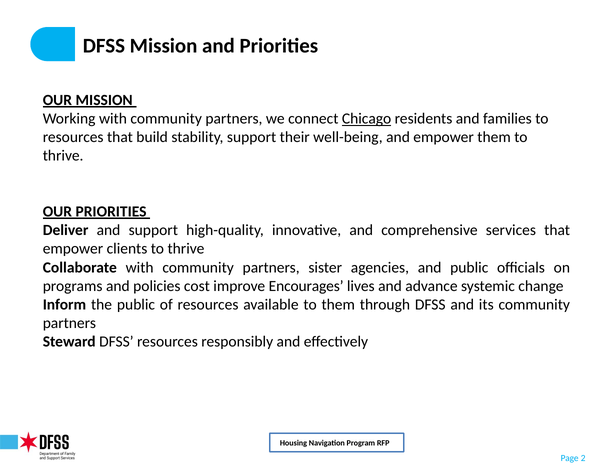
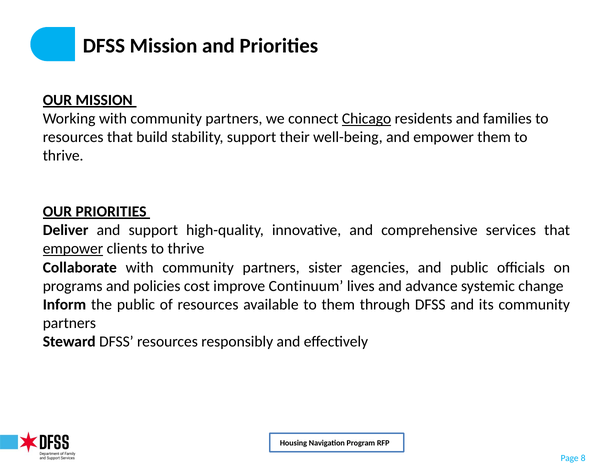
empower underline: none -> present (73, 249)
Encourages: Encourages -> Continuum (306, 286)
2: 2 -> 8 (583, 458)
